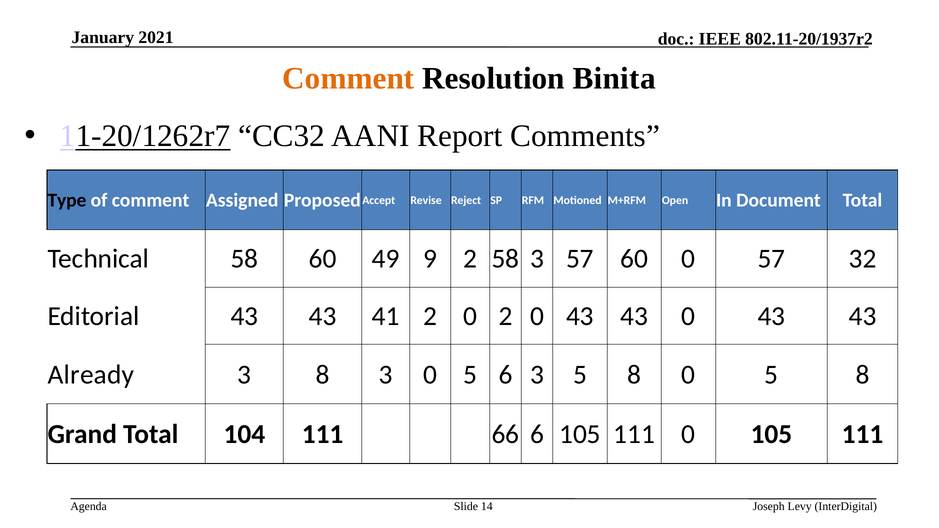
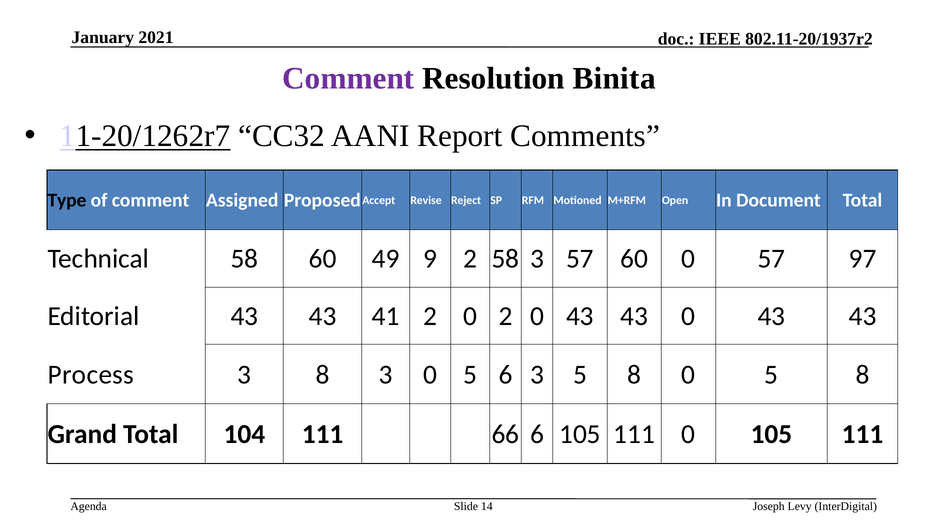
Comment colour: orange -> purple (348, 79)
32: 32 -> 97 (863, 259)
Already: Already -> Process (91, 375)
